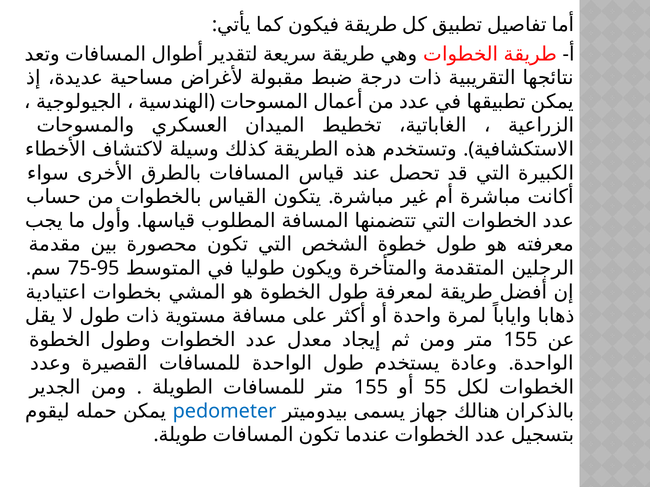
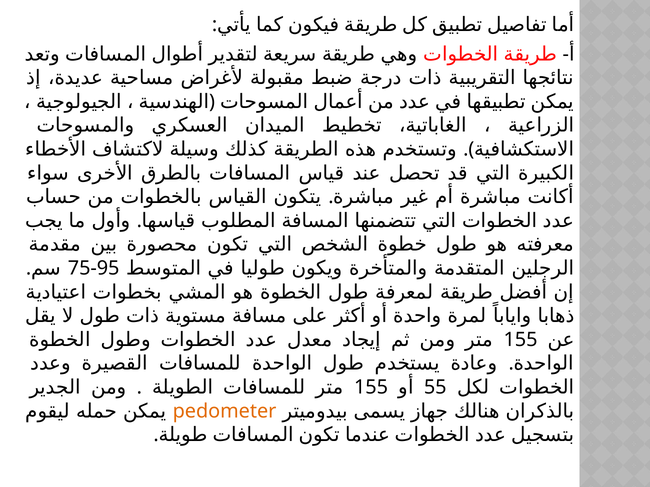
pedometer colour: blue -> orange (225, 411)
